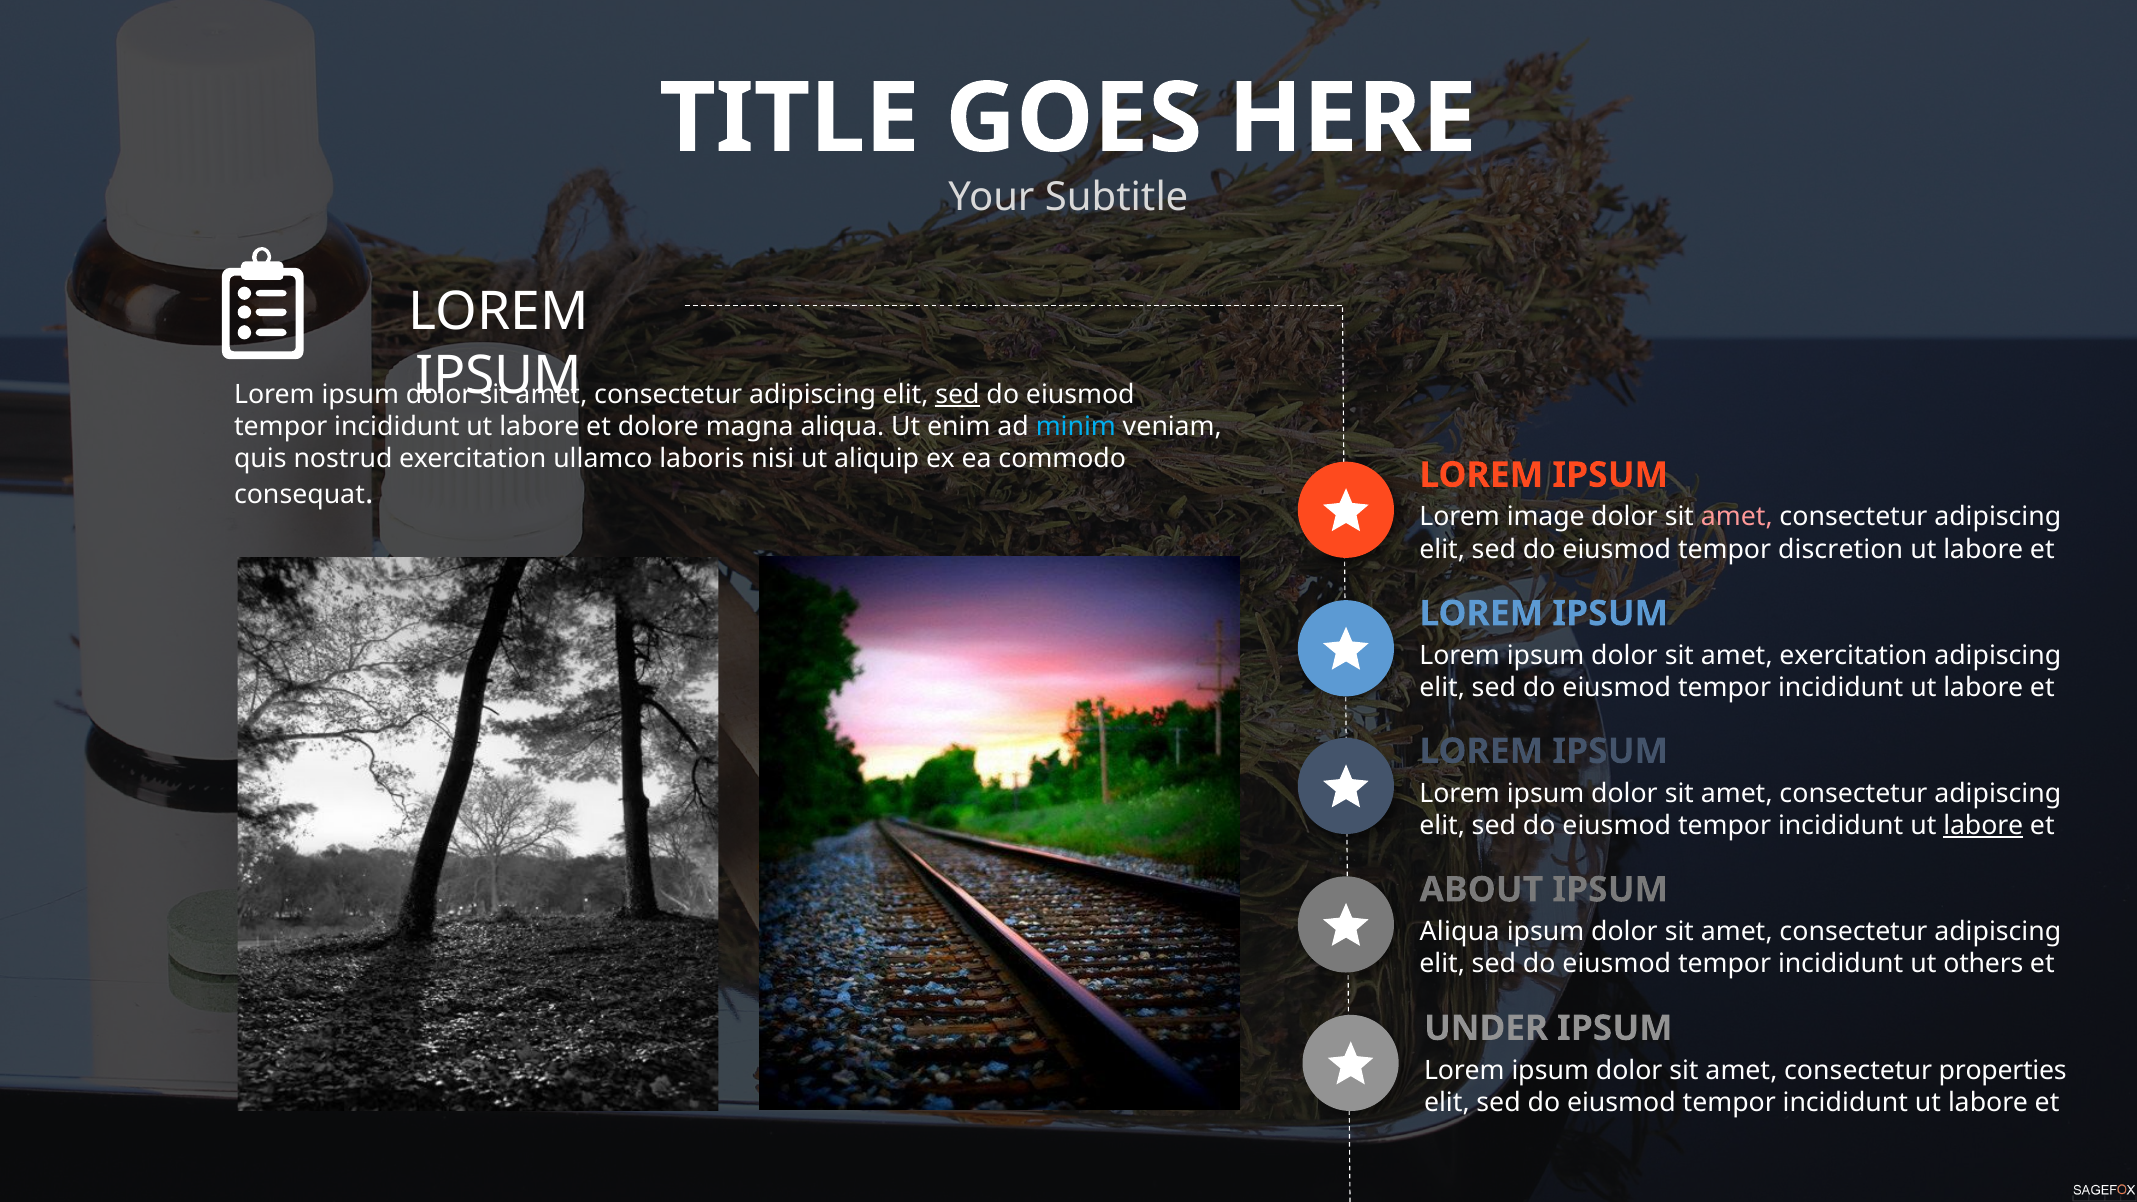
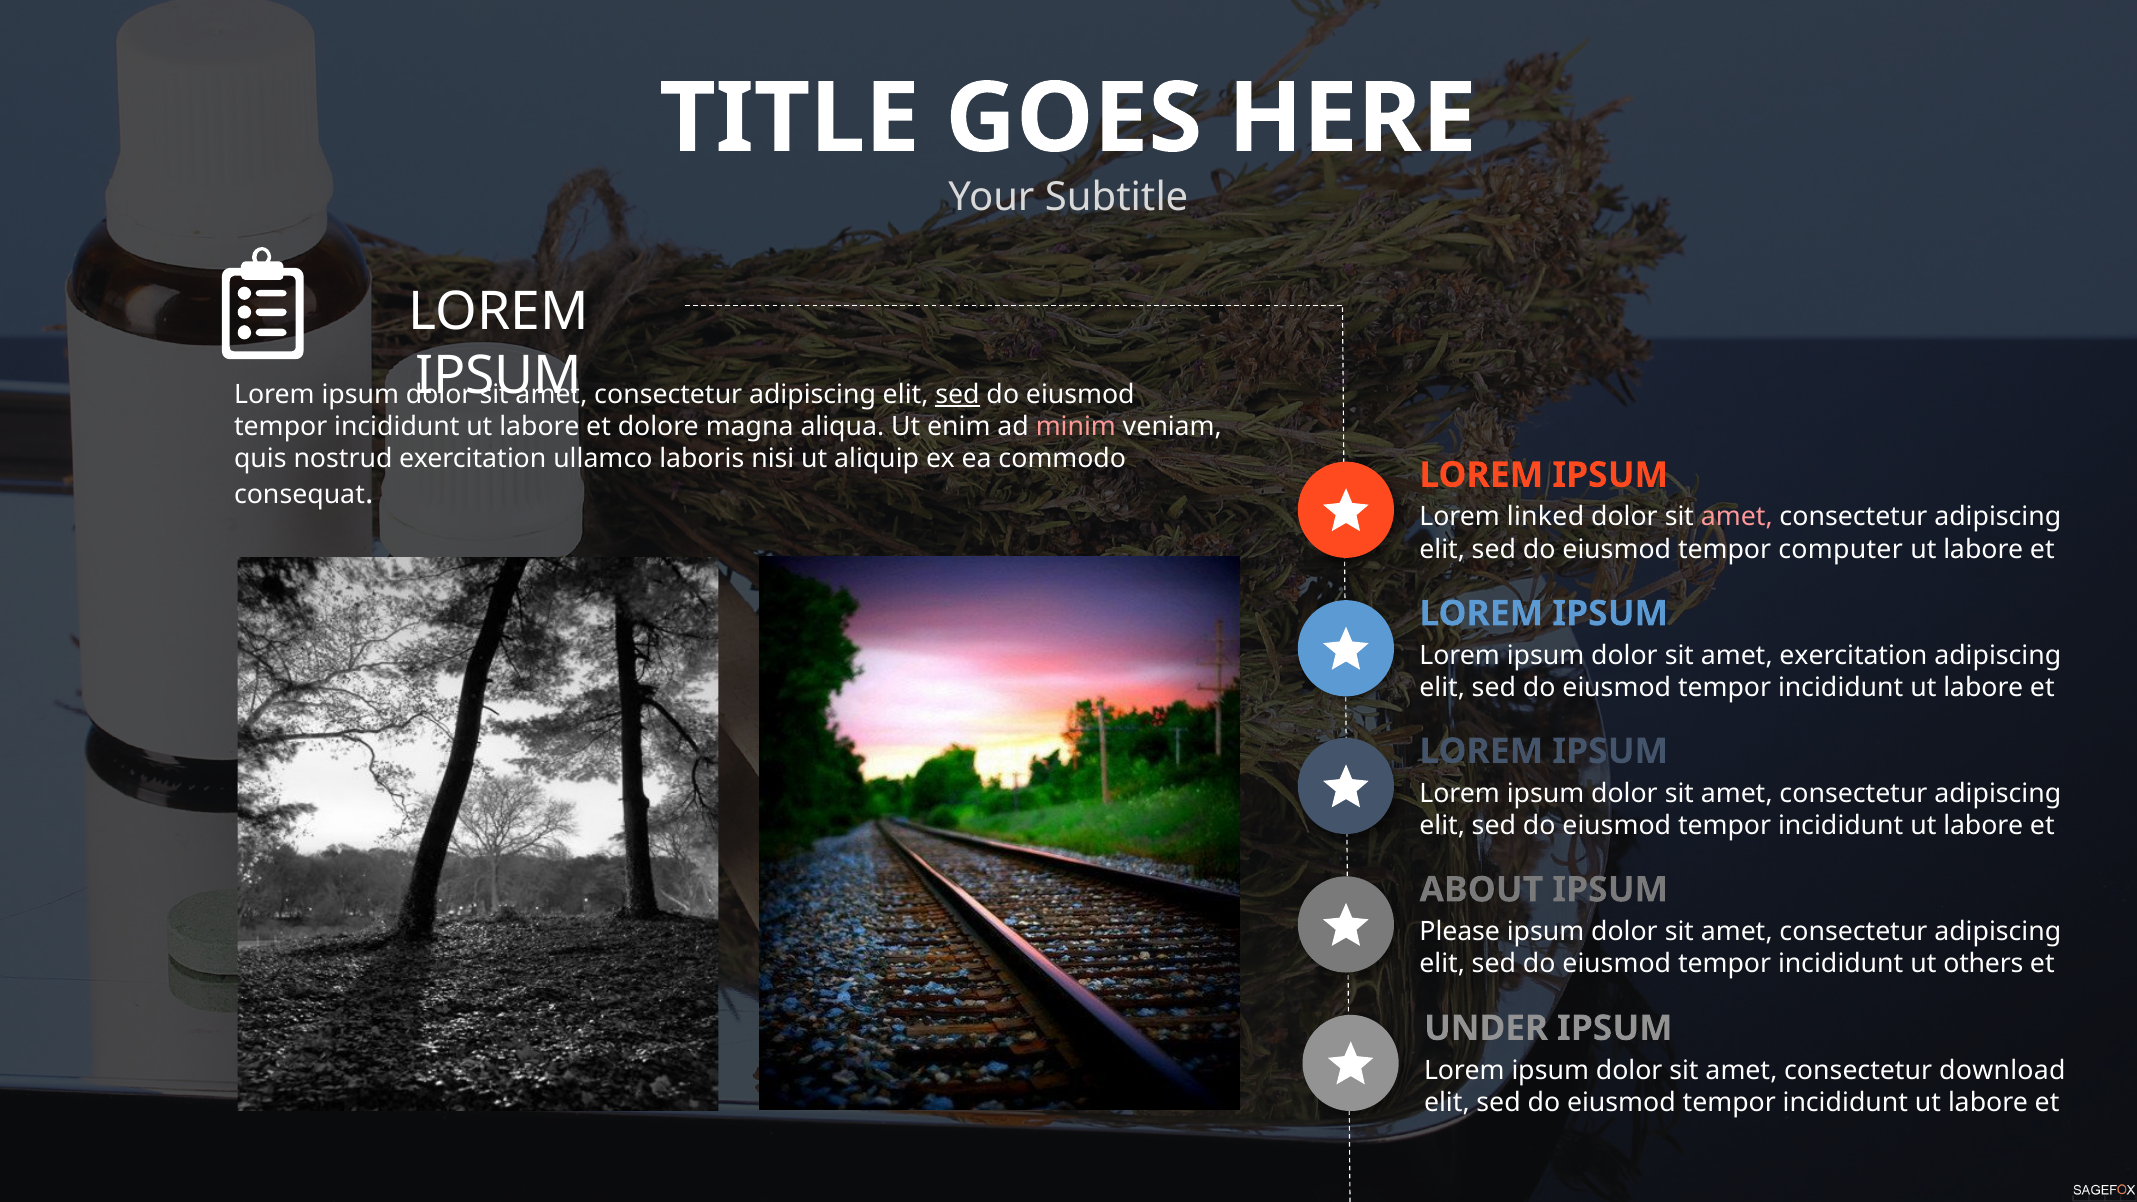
minim colour: light blue -> pink (1076, 426)
image: image -> linked (1546, 517)
discretion: discretion -> computer (1841, 549)
labore underline: present -> none (1983, 825)
Aliqua: Aliqua -> Please (1460, 932)
properties: properties -> download (2002, 1070)
